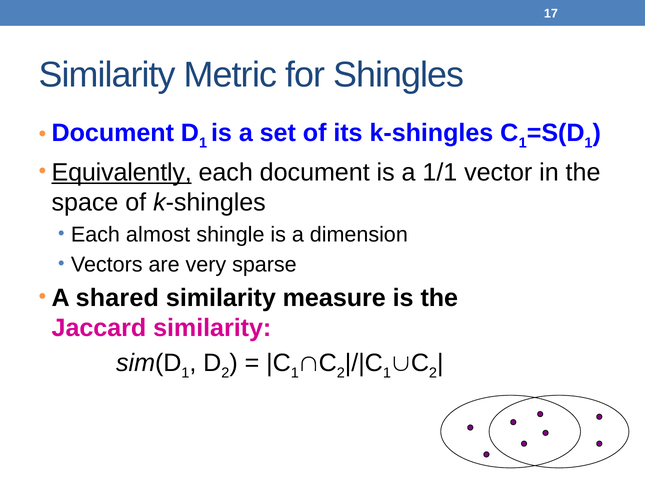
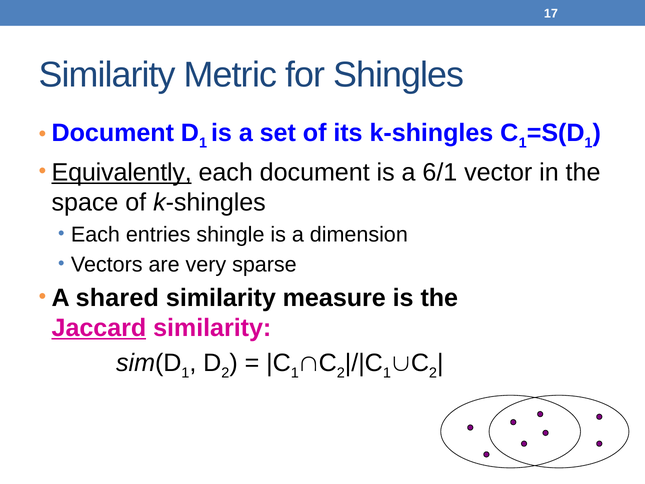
1/1: 1/1 -> 6/1 (440, 172)
almost: almost -> entries (158, 234)
Jaccard underline: none -> present (99, 328)
